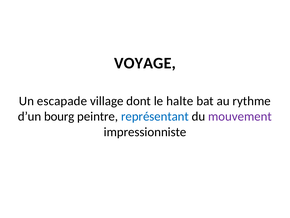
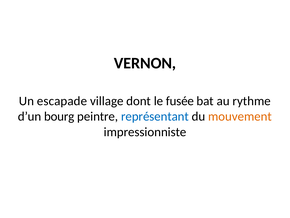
VOYAGE: VOYAGE -> VERNON (145, 63)
halte: halte -> fusée (180, 101)
mouvement colour: purple -> orange (240, 116)
